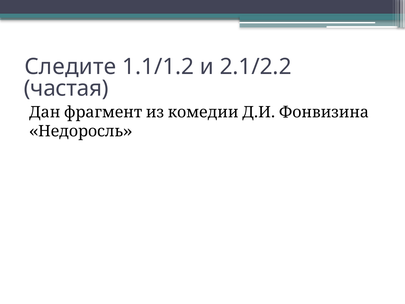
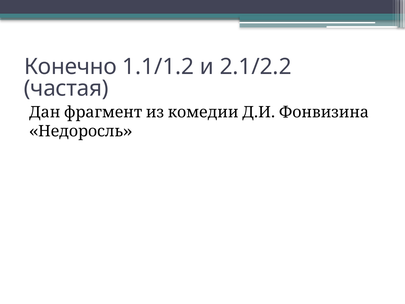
Следите: Следите -> Конечно (70, 67)
